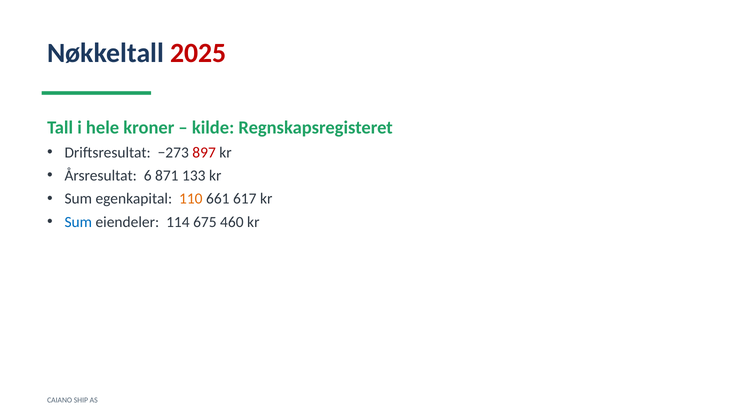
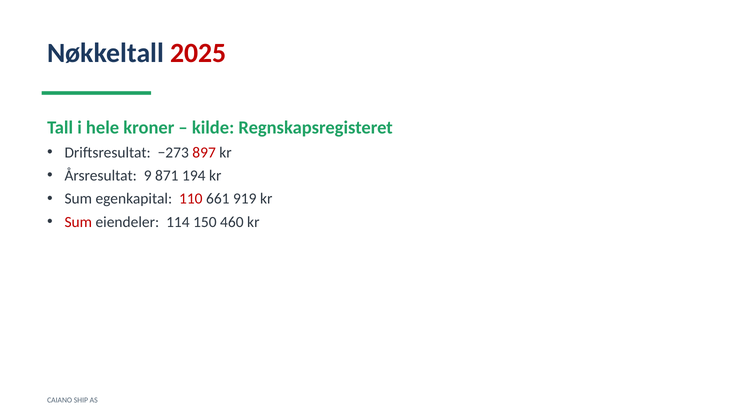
6: 6 -> 9 (148, 176)
133: 133 -> 194 (194, 176)
110 colour: orange -> red (191, 199)
617: 617 -> 919 (245, 199)
Sum colour: blue -> red (78, 222)
675: 675 -> 150 (205, 222)
